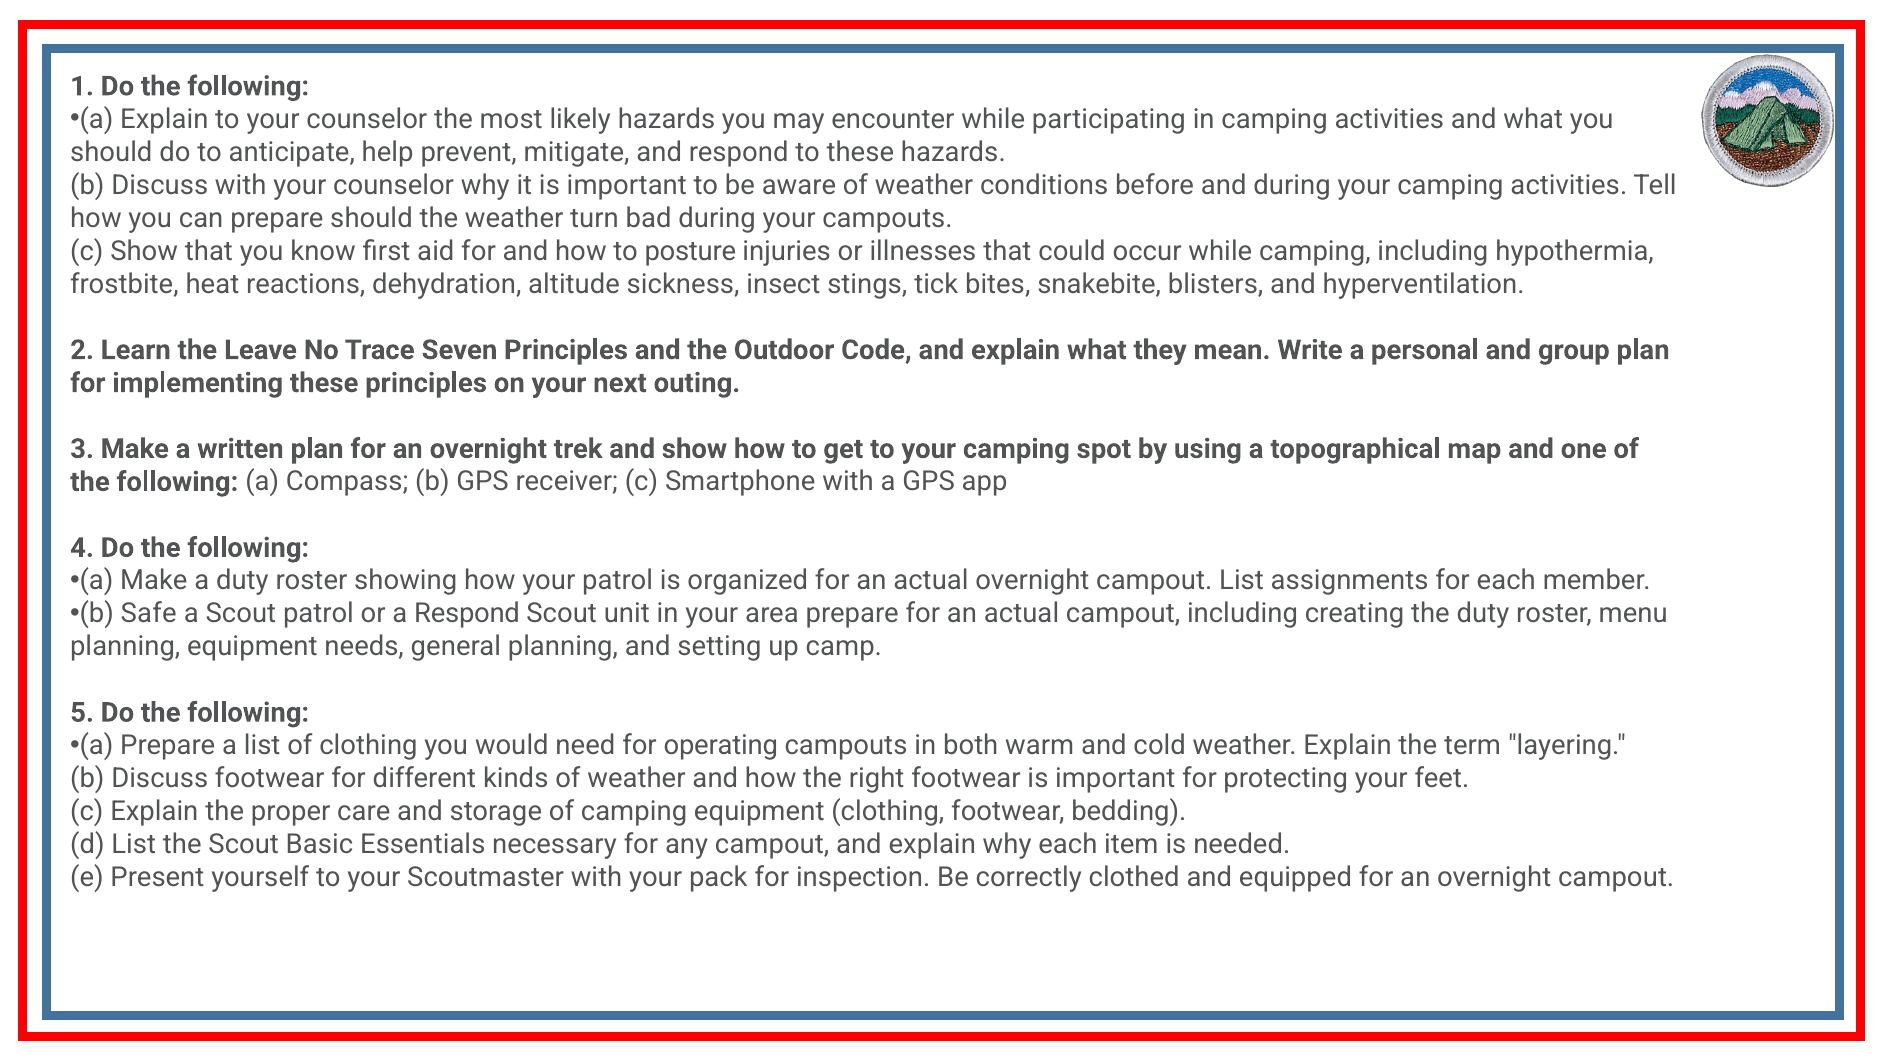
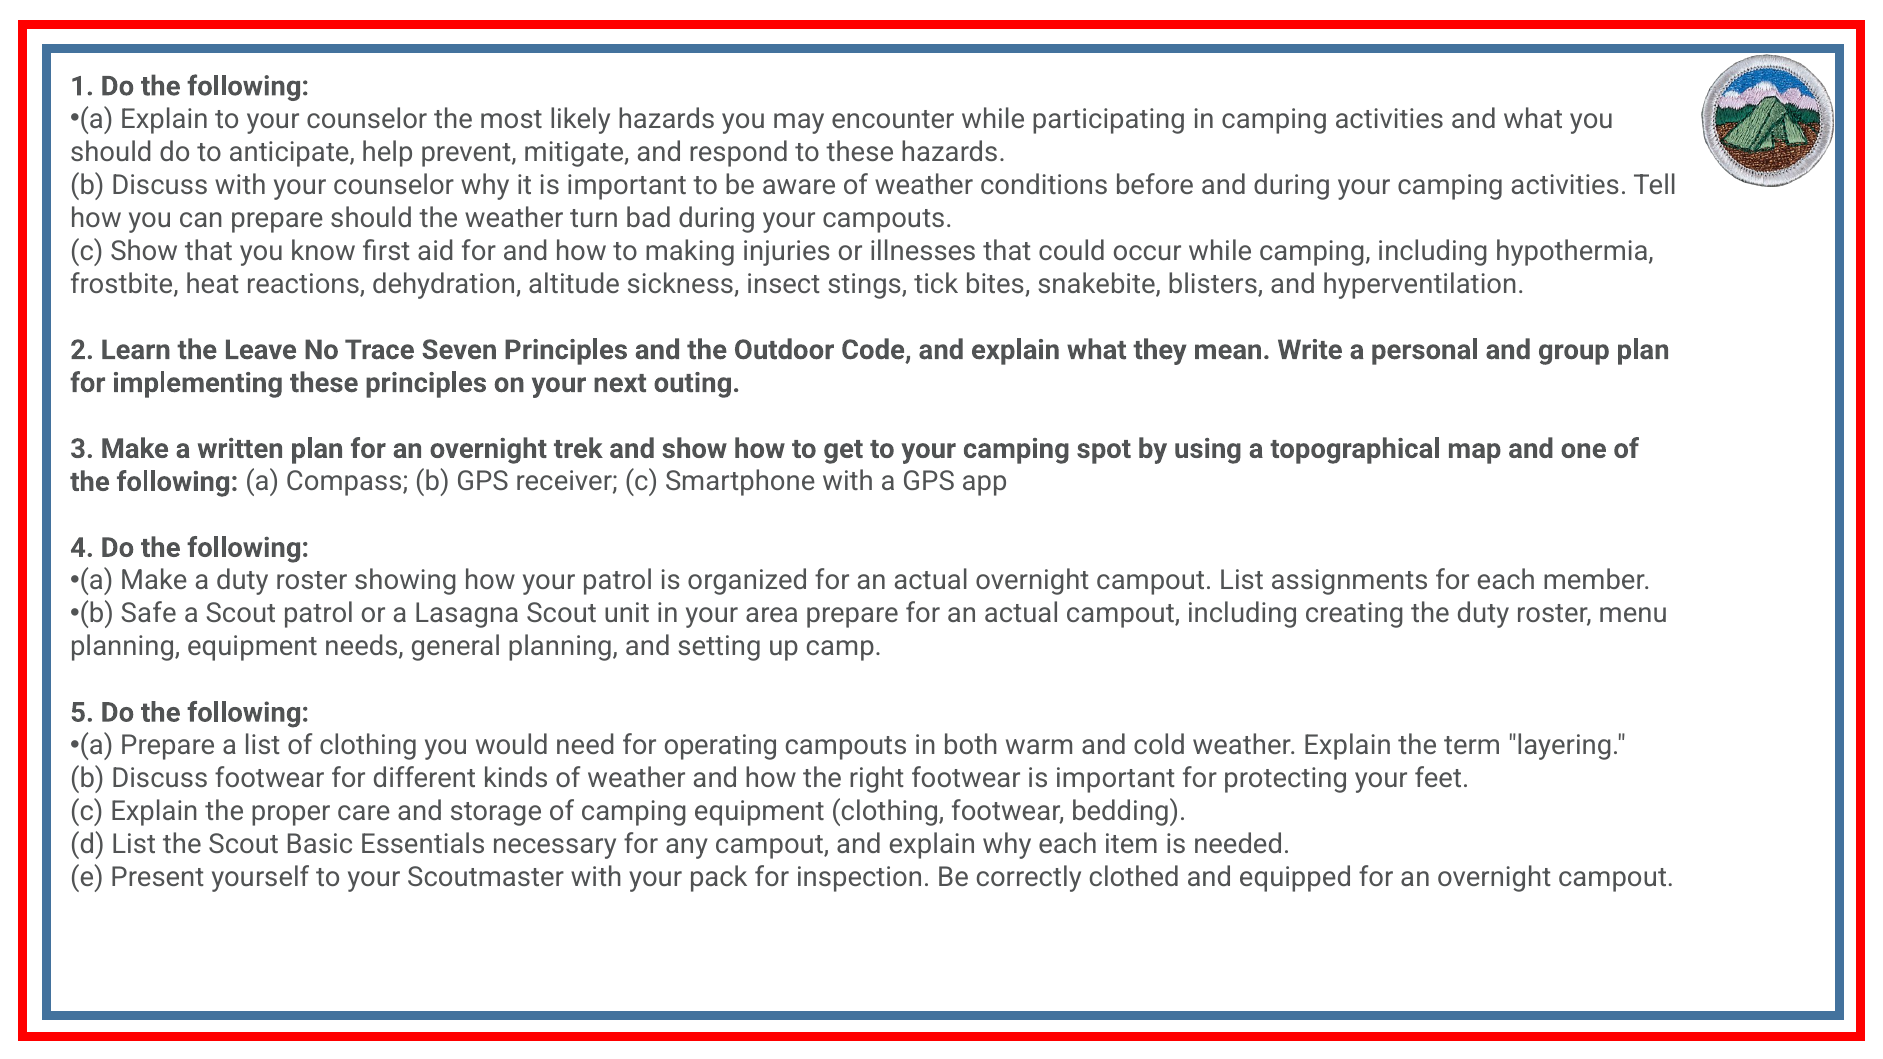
posture: posture -> making (690, 251)
a Respond: Respond -> Lasagna (467, 614)
